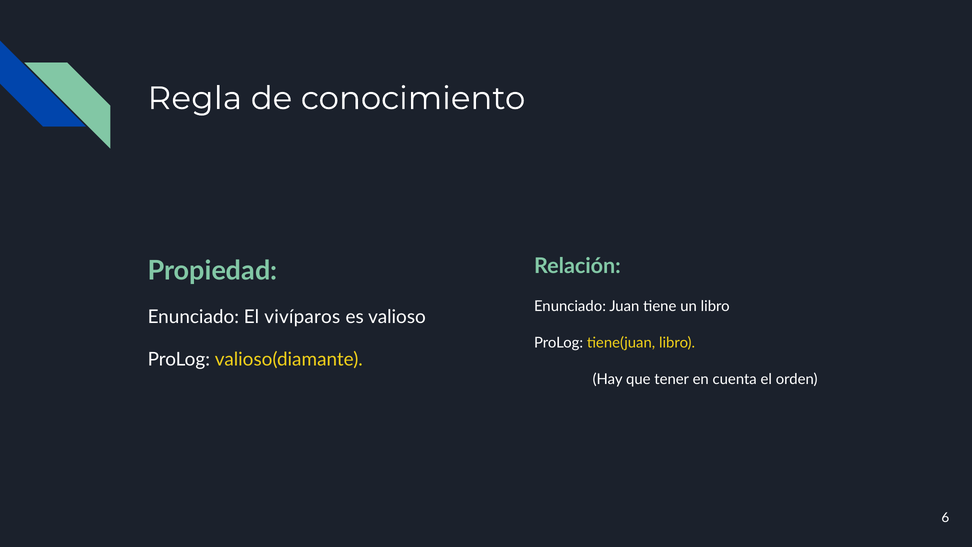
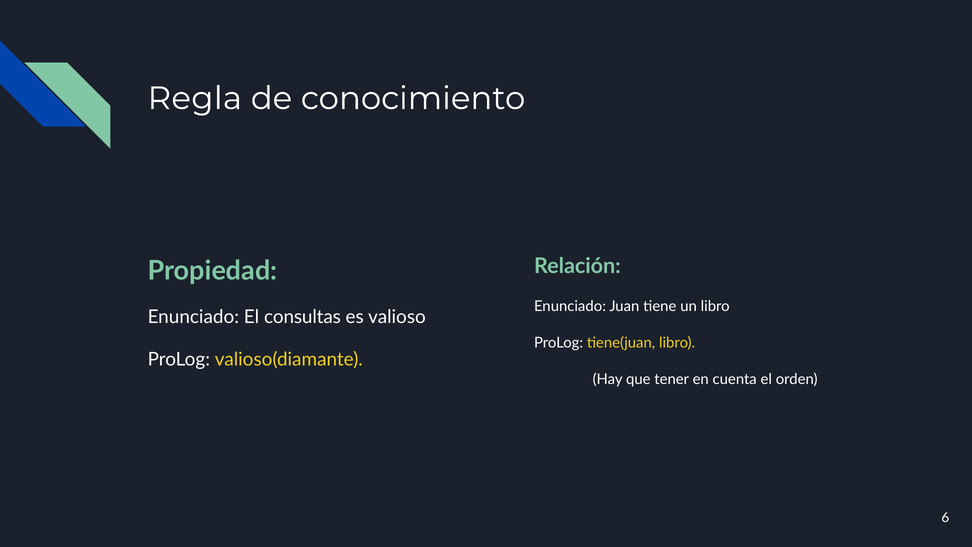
vivíparos: vivíparos -> consultas (302, 317)
